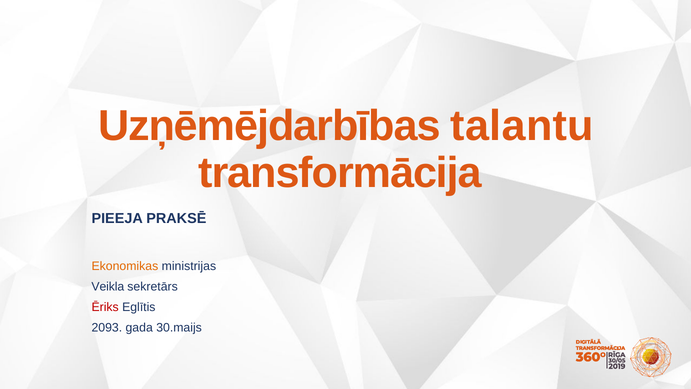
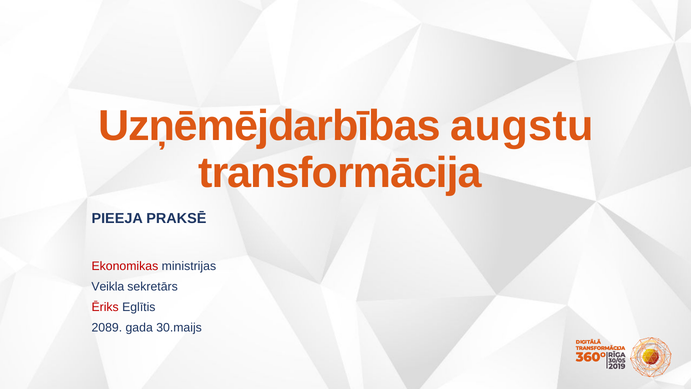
talantu: talantu -> augstu (522, 126)
Ekonomikas colour: orange -> red (125, 266)
2093: 2093 -> 2089 (107, 327)
